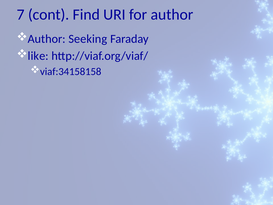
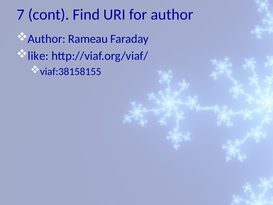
Seeking: Seeking -> Rameau (88, 39)
viaf:34158158: viaf:34158158 -> viaf:38158155 (71, 71)
